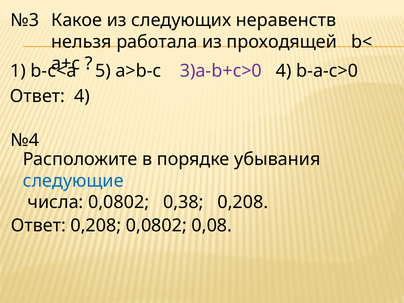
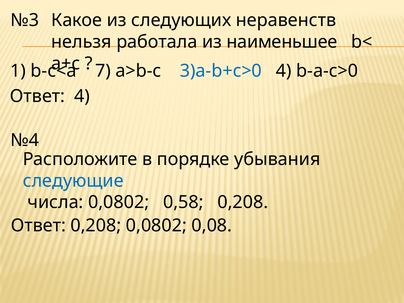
проходящей: проходящей -> наименьшее (282, 42)
5: 5 -> 7 (103, 71)
3)a-b+c>0 colour: purple -> blue (221, 71)
0,38: 0,38 -> 0,58 (183, 202)
